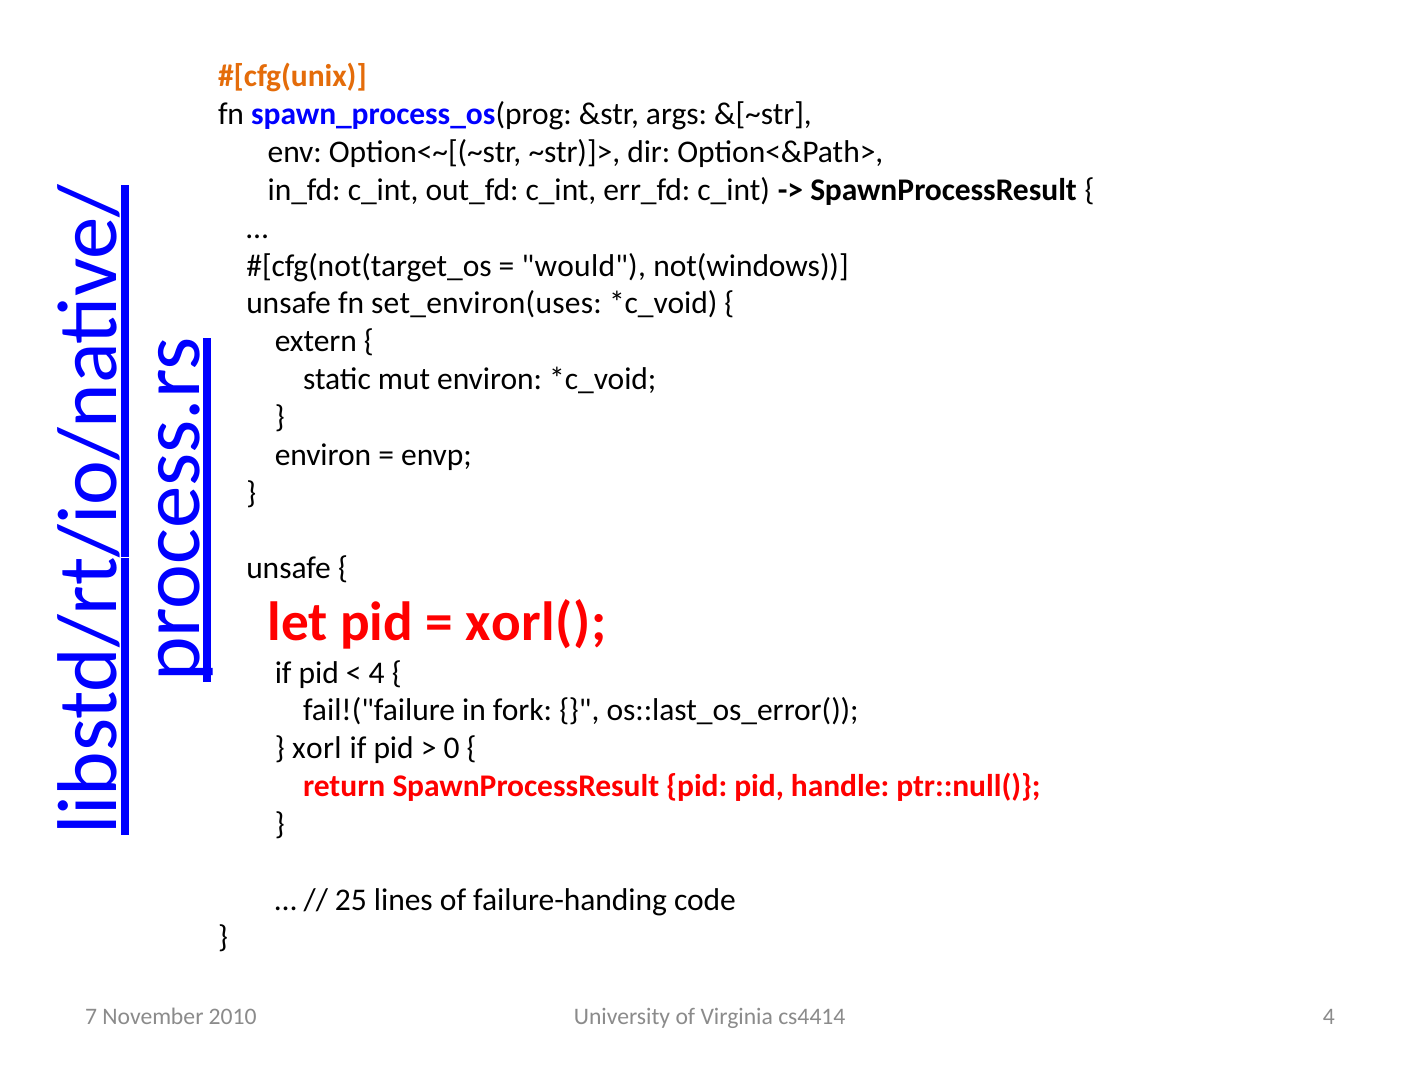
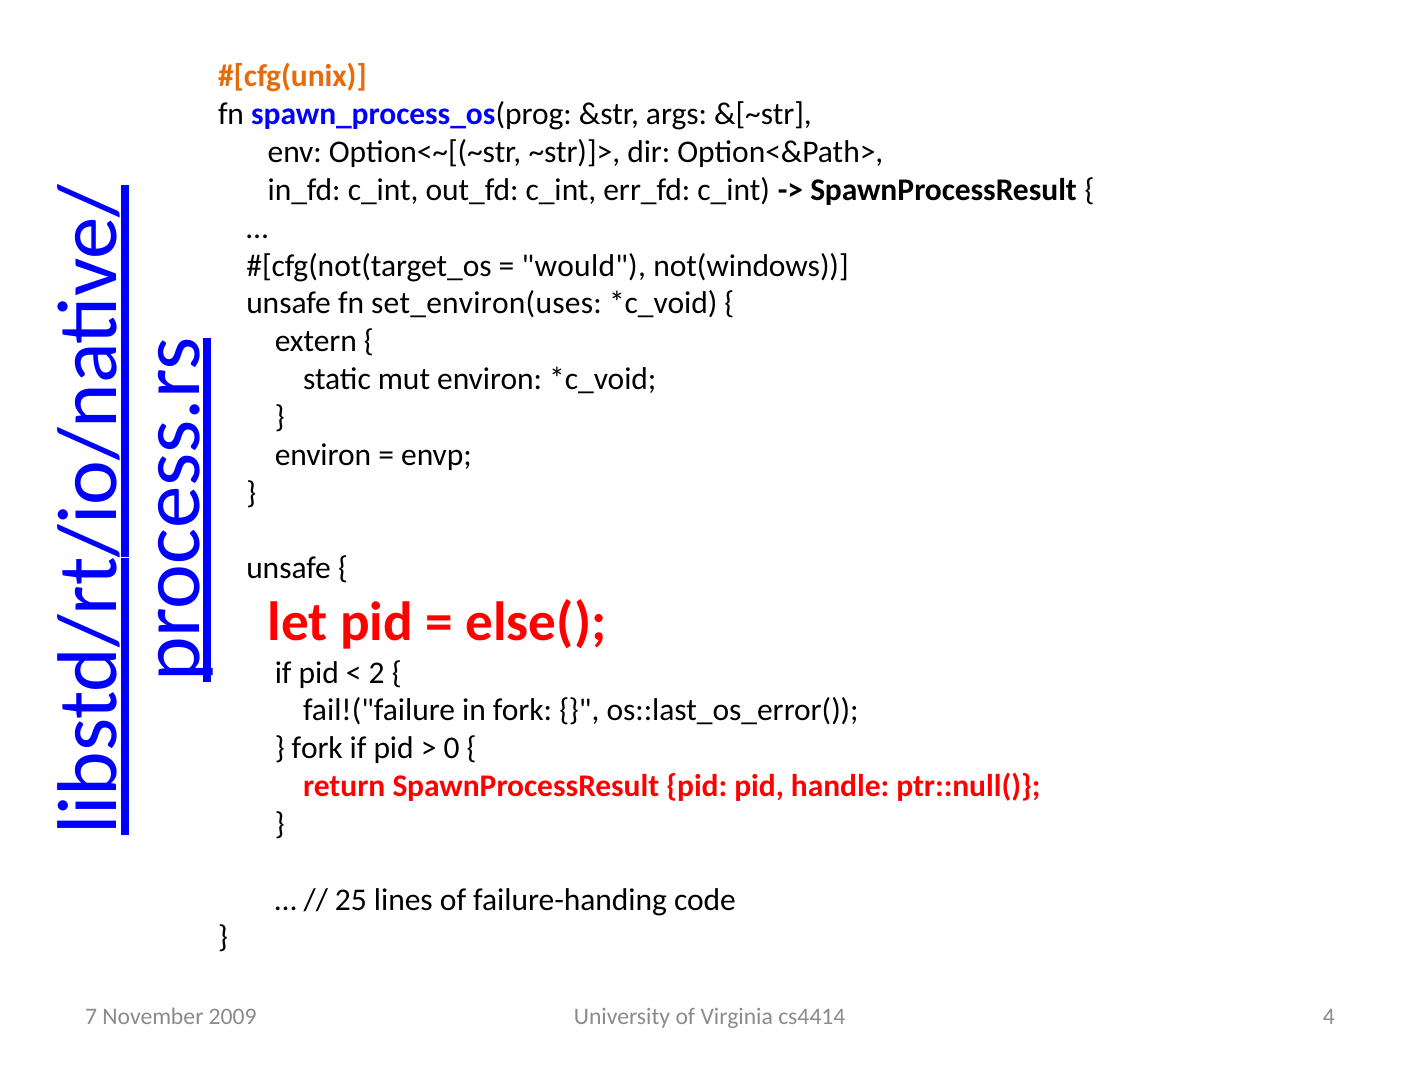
xorl(: xorl( -> else( (536, 622)
4: 4 -> 2 (377, 673)
xorl: xorl -> fork (317, 748)
2010: 2010 -> 2009 (233, 1017)
